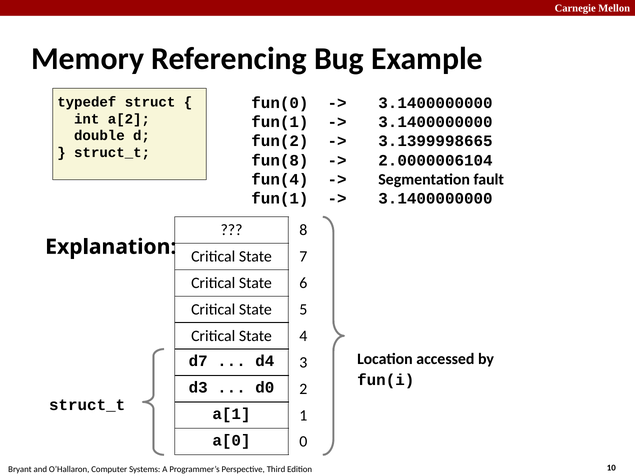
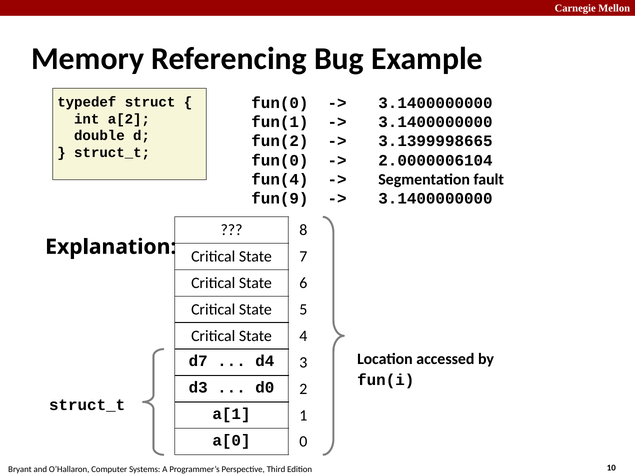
fun(8: fun(8 -> fun(0 (280, 160)
fun(1: fun(1 -> fun(9 (280, 198)
